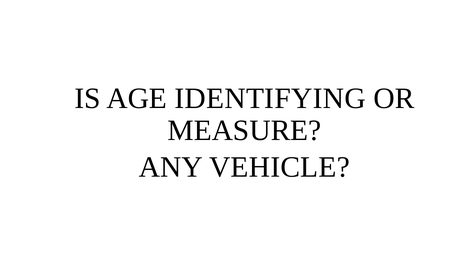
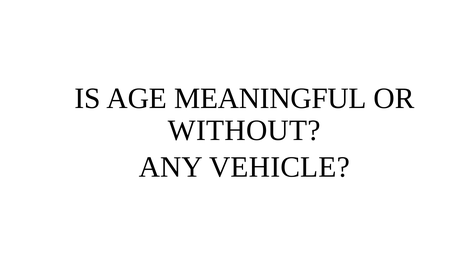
IDENTIFYING: IDENTIFYING -> MEANINGFUL (270, 98)
MEASURE: MEASURE -> WITHOUT (244, 130)
